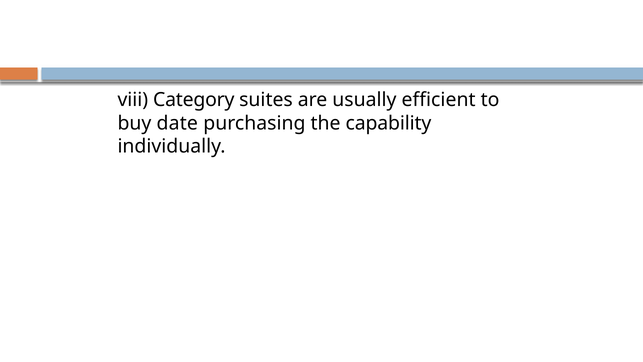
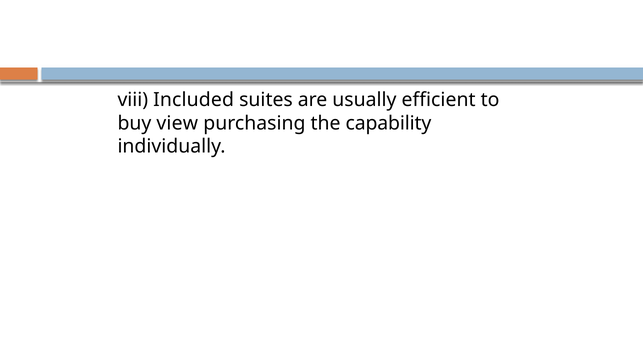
Category: Category -> Included (194, 100)
date: date -> view (177, 123)
